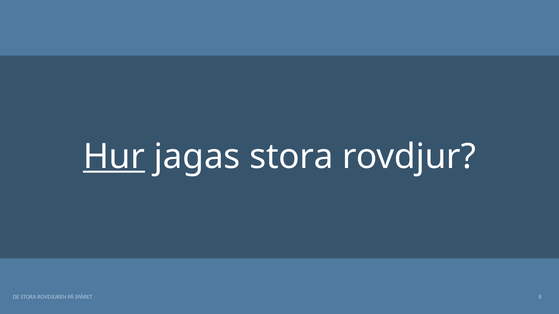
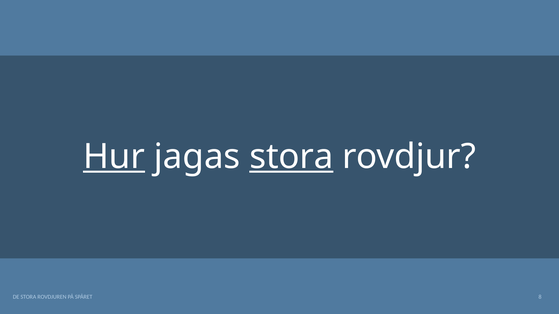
stora underline: none -> present (291, 157)
